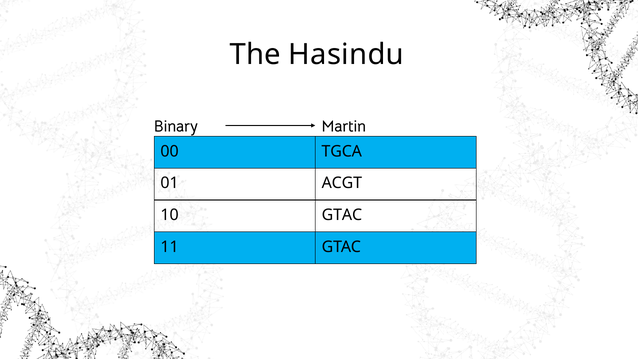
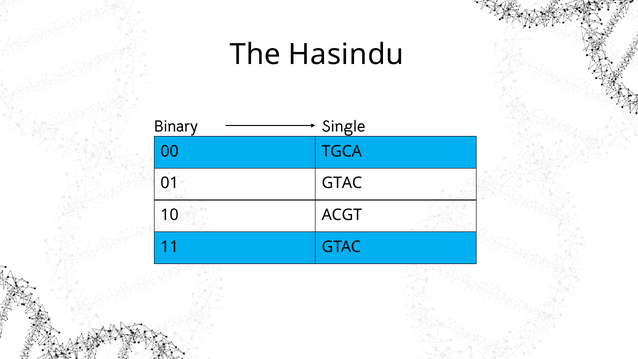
Martin: Martin -> Single (344, 127)
01 ACGT: ACGT -> GTAC (342, 183)
10 GTAC: GTAC -> ACGT (342, 215)
